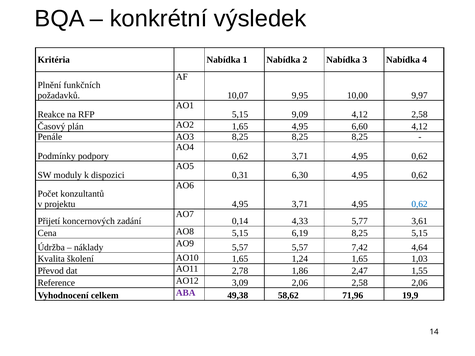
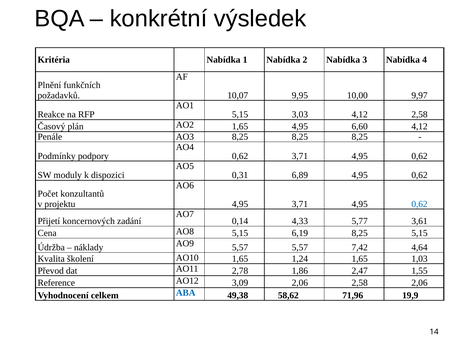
9,09: 9,09 -> 3,03 (300, 115)
6,30: 6,30 -> 6,89 (300, 175)
ABA colour: purple -> blue (186, 293)
